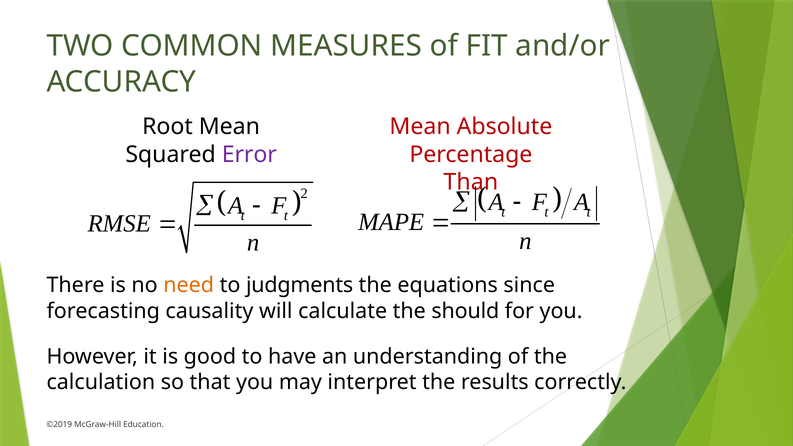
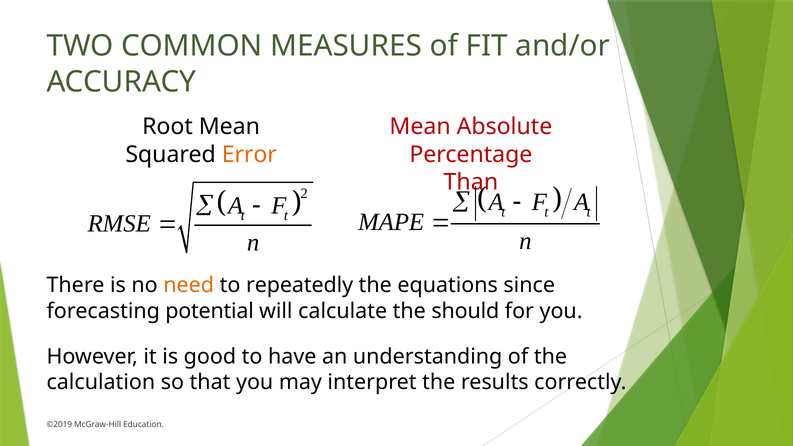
Error colour: purple -> orange (249, 155)
judgments: judgments -> repeatedly (300, 285)
causality: causality -> potential (210, 311)
